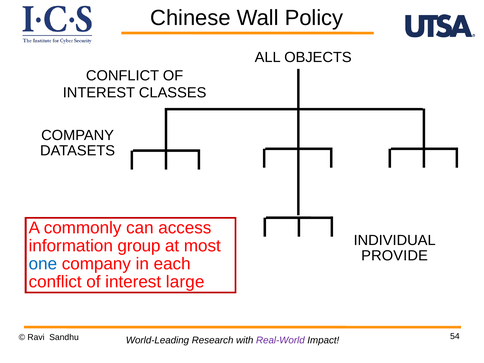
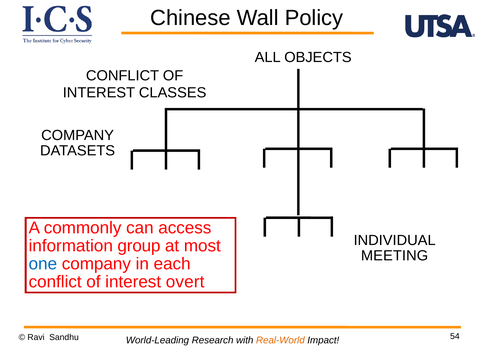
PROVIDE: PROVIDE -> MEETING (395, 256)
large: large -> overt (185, 282)
Real-World colour: purple -> orange (280, 340)
